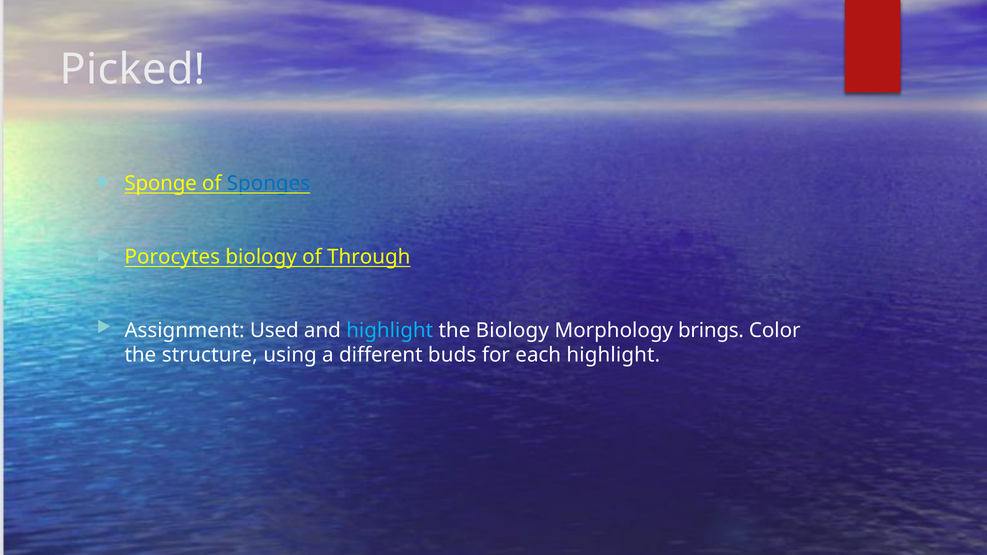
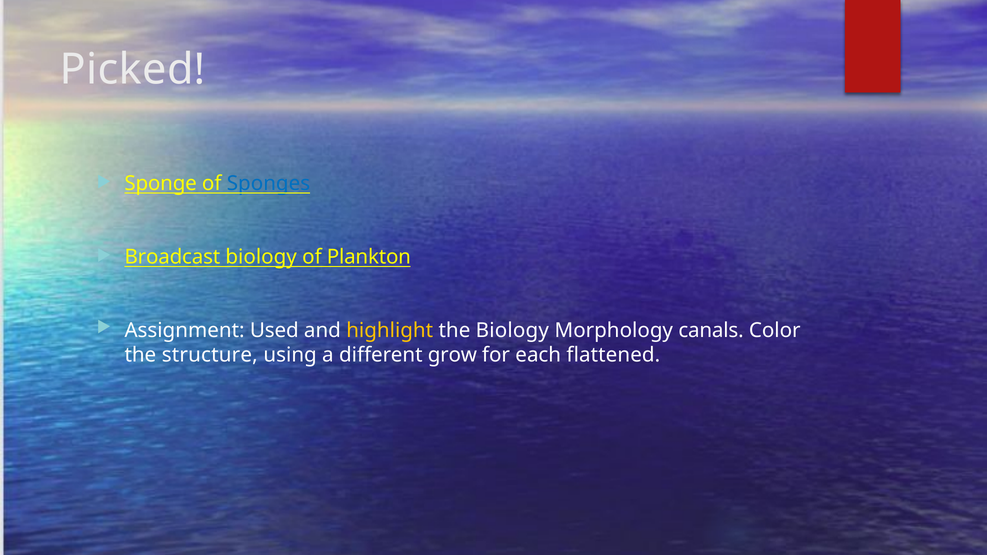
Porocytes: Porocytes -> Broadcast (172, 257)
Through: Through -> Plankton (369, 257)
highlight colour: light blue -> yellow (390, 330)
brings: brings -> canals (711, 330)
buds: buds -> grow (452, 355)
each highlight: highlight -> flattened (613, 355)
